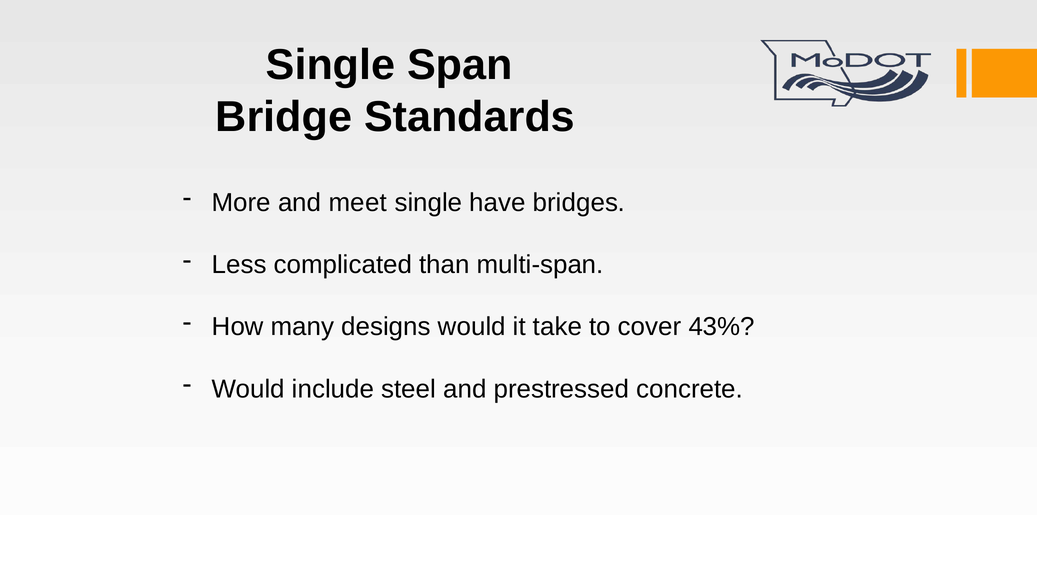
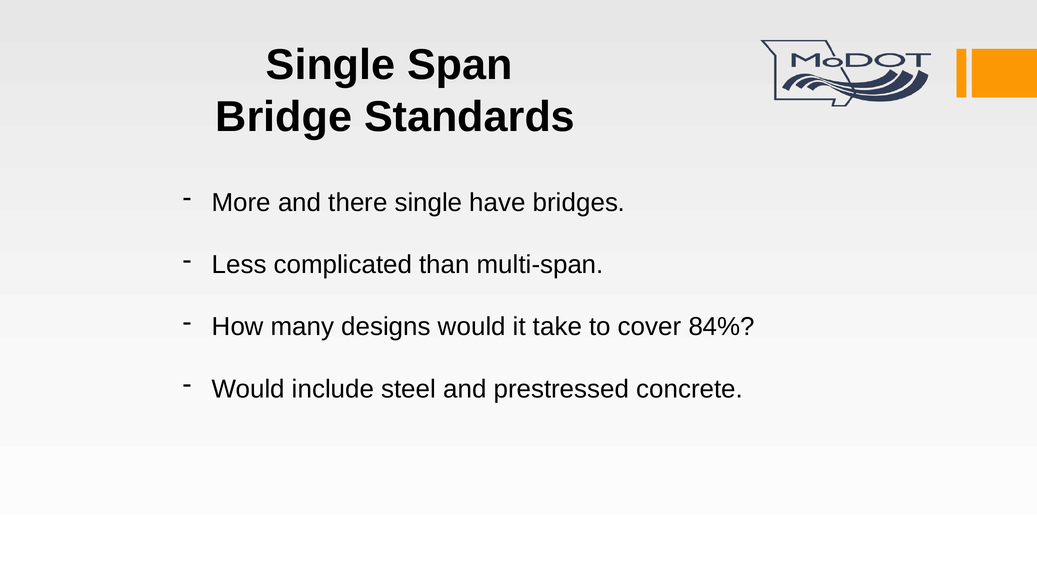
meet: meet -> there (358, 203)
43%: 43% -> 84% (722, 327)
